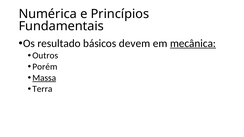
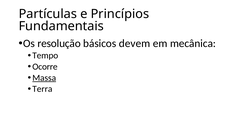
Numérica: Numérica -> Partículas (48, 14)
resultado: resultado -> resolução (59, 43)
mecânica underline: present -> none (193, 43)
Outros: Outros -> Tempo (45, 56)
Porém: Porém -> Ocorre (45, 67)
